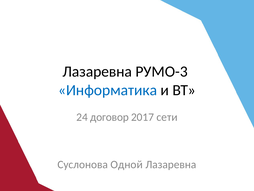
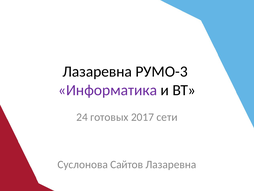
Информатика colour: blue -> purple (108, 90)
договор: договор -> готовых (109, 117)
Одной: Одной -> Сайтов (127, 164)
